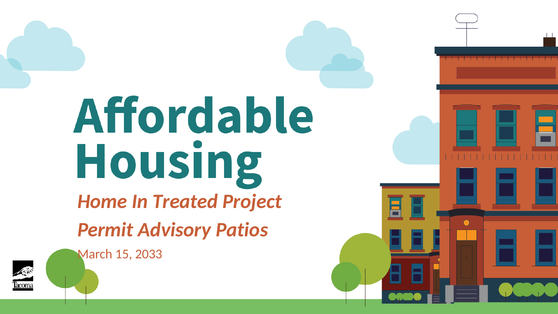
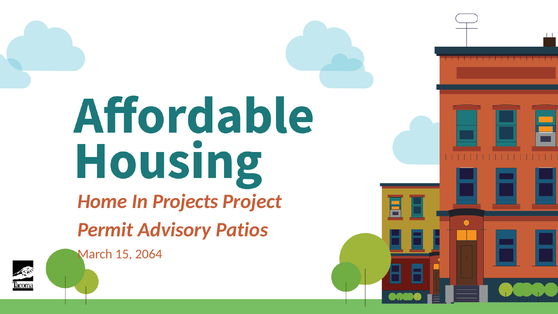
Treated: Treated -> Projects (185, 201)
2033: 2033 -> 2064 (149, 254)
